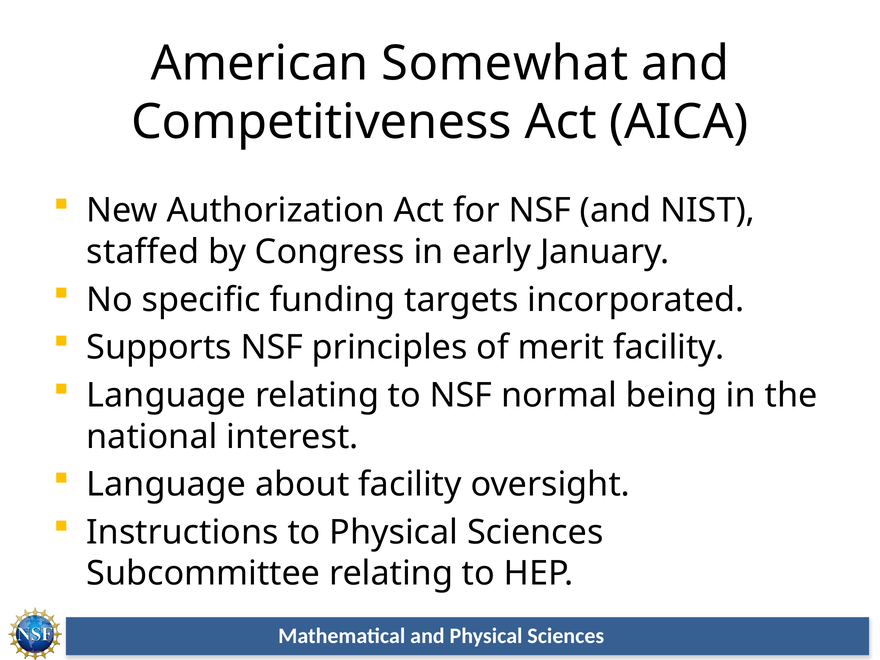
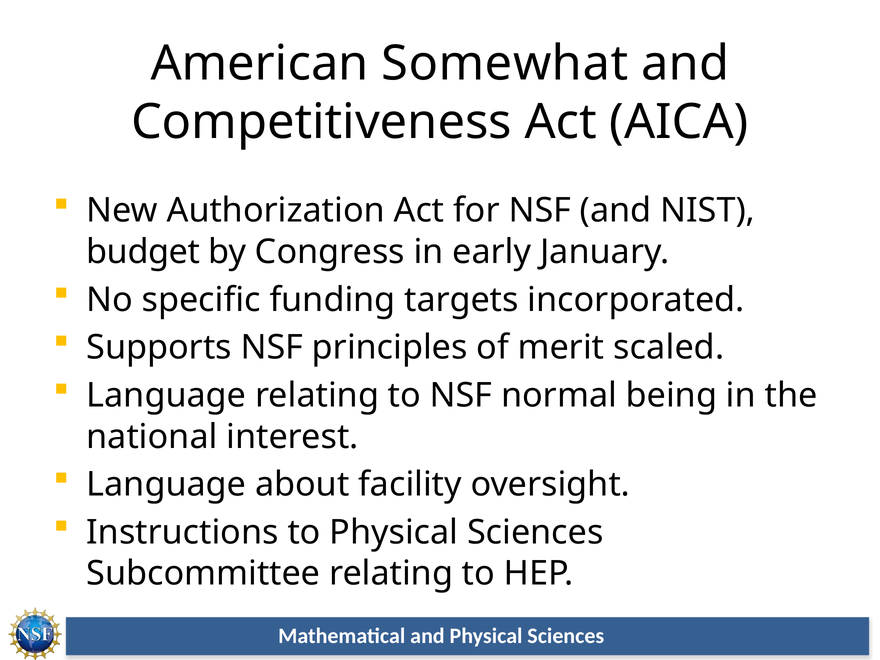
staffed: staffed -> budget (143, 252)
merit facility: facility -> scaled (669, 348)
